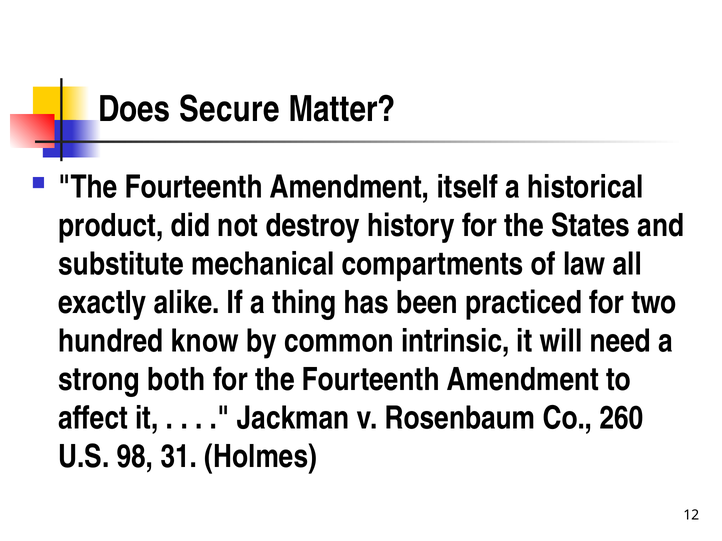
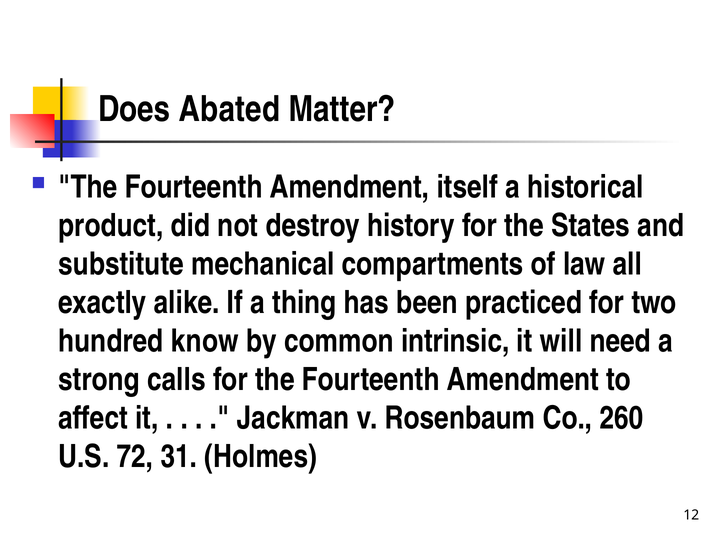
Secure: Secure -> Abated (229, 110)
both: both -> calls (176, 380)
98: 98 -> 72 (135, 457)
